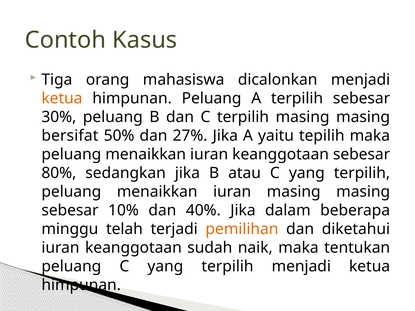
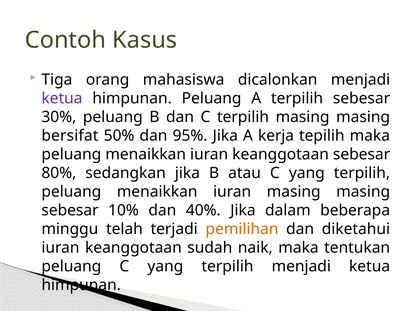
ketua colour: orange -> purple (62, 98)
27%: 27% -> 95% (190, 136)
yaitu: yaitu -> kerja (276, 136)
